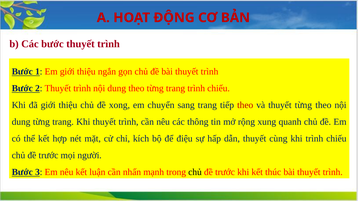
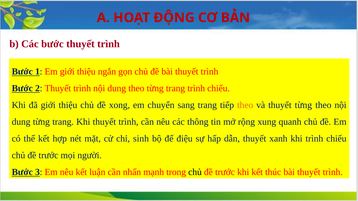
theo colour: red -> orange (245, 105)
kích: kích -> sinh (141, 139)
cùng: cùng -> xanh (278, 139)
